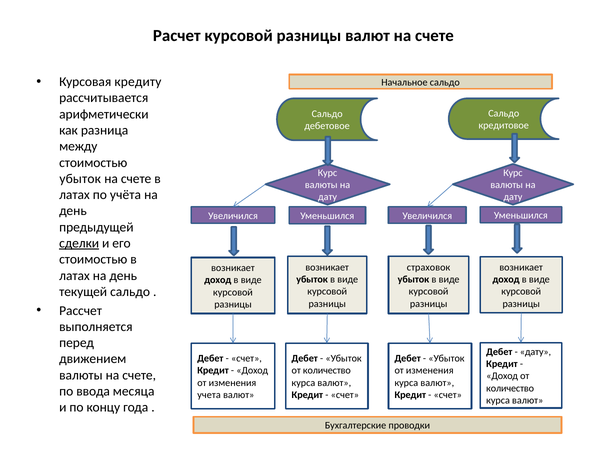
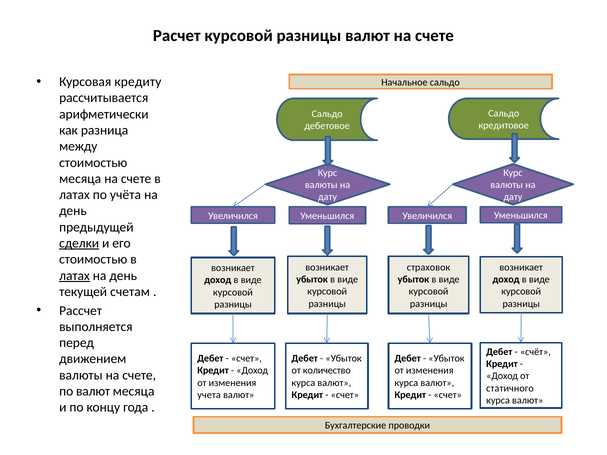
убыток: убыток -> месяца (80, 179)
латах underline: none -> present (75, 276)
текущей сальдо: сальдо -> счетам (130, 292)
дату: дату -> счёт (535, 352)
количество: количество -> статичного (510, 388)
по ввода: ввода -> валют (93, 392)
